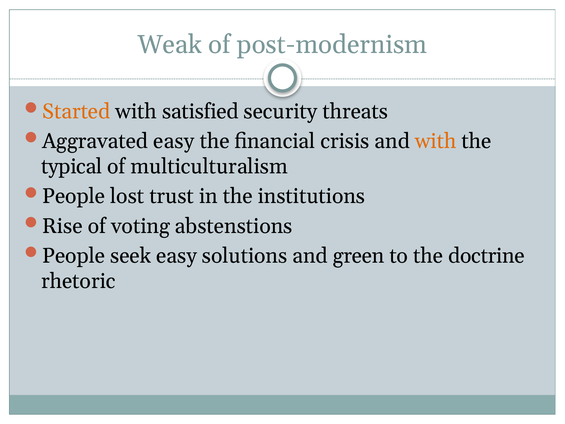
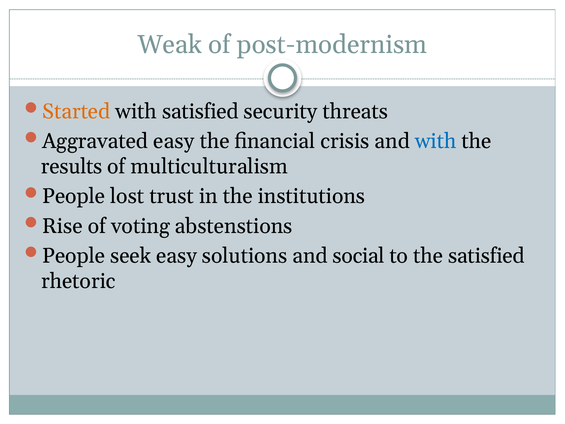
with colour: orange -> blue (436, 141)
typical: typical -> results (72, 166)
green: green -> social (359, 256)
the doctrine: doctrine -> satisfied (486, 256)
